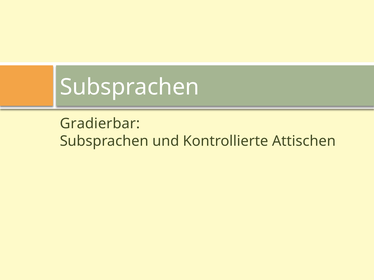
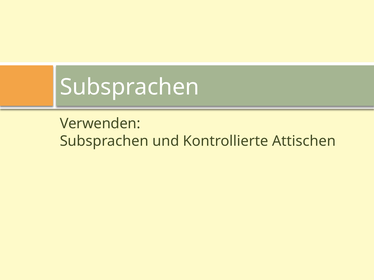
Gradierbar: Gradierbar -> Verwenden (100, 124)
